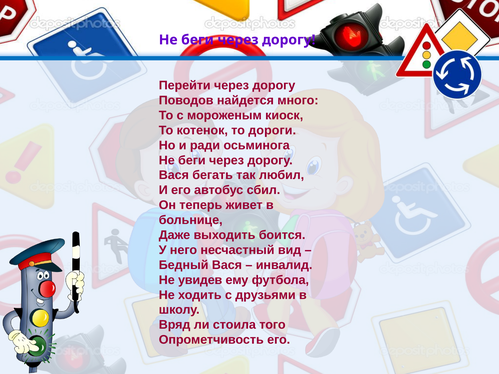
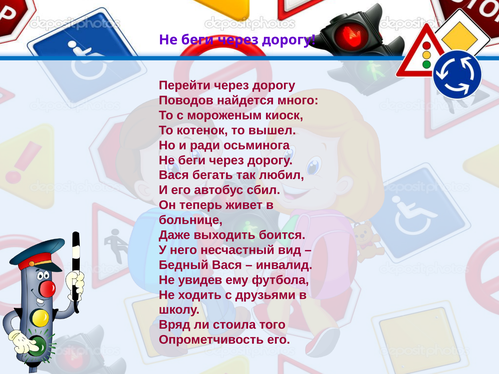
дороги: дороги -> вышел (272, 130)
